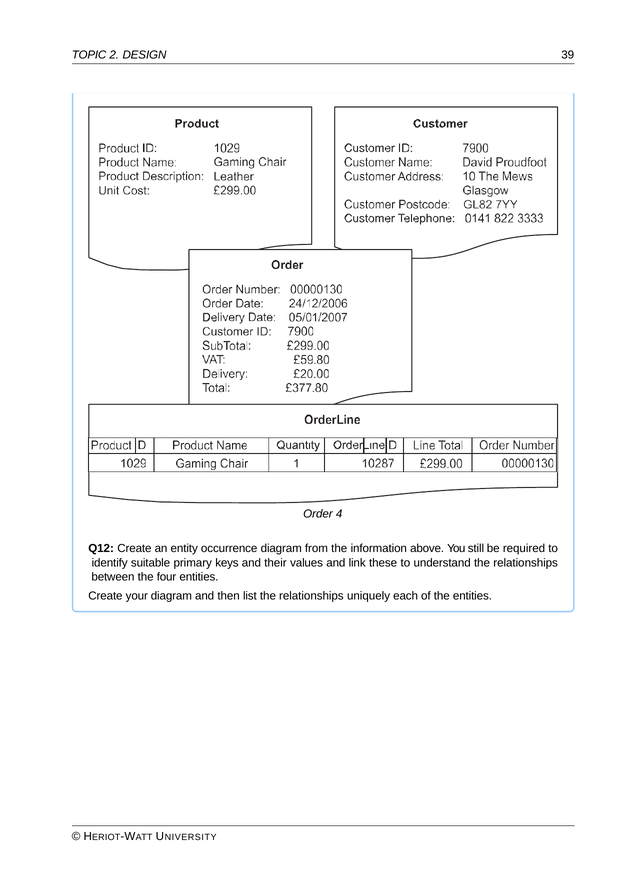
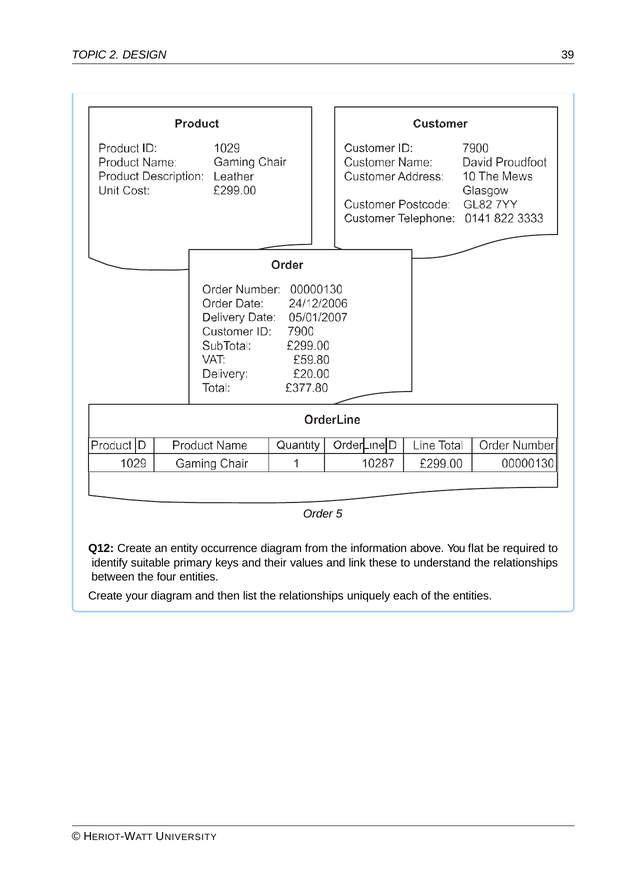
4: 4 -> 5 (339, 514)
still: still -> flat (476, 549)
